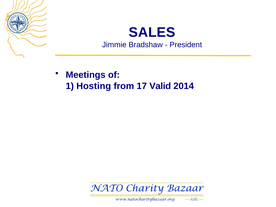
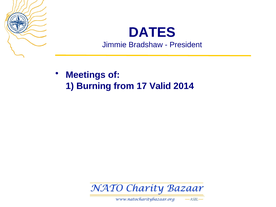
SALES: SALES -> DATES (152, 32)
Hosting: Hosting -> Burning (94, 86)
